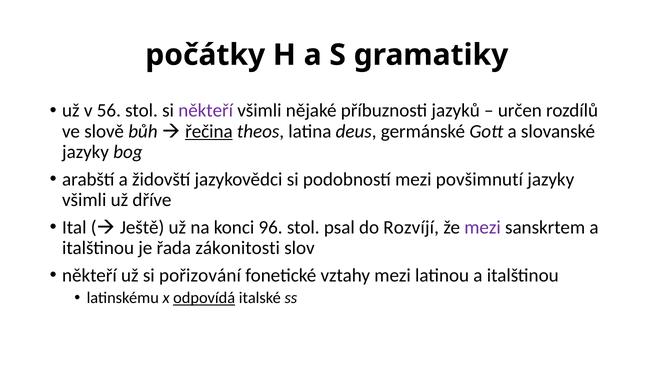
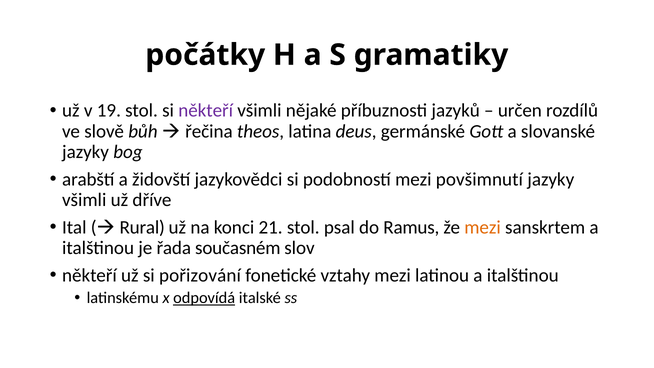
56: 56 -> 19 (109, 111)
řečina underline: present -> none (209, 131)
Ještě: Ještě -> Rural (142, 227)
96: 96 -> 21 (271, 227)
Rozvíjí: Rozvíjí -> Ramus (411, 227)
mezi colour: purple -> orange (483, 227)
zákonitosti: zákonitosti -> současném (238, 248)
